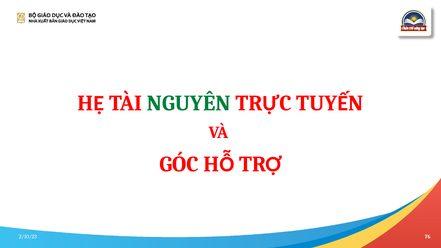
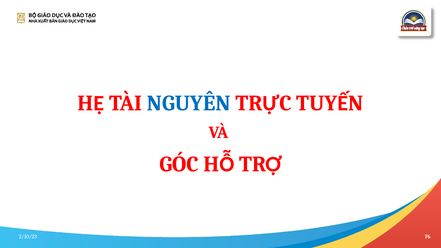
NGUYÊN colour: green -> blue (189, 103)
